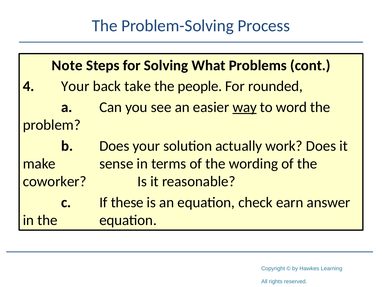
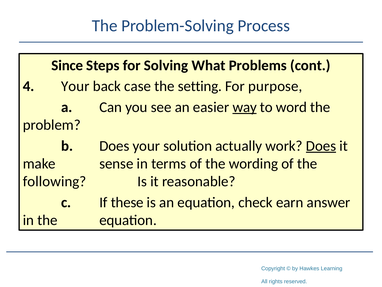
Note: Note -> Since (67, 65)
take: take -> case (138, 86)
people: people -> setting (200, 86)
rounded: rounded -> purpose (275, 86)
Does underline: none -> present (321, 146)
coworker: coworker -> following (55, 181)
